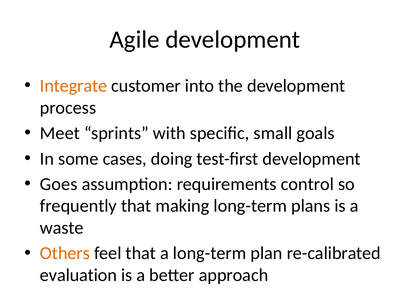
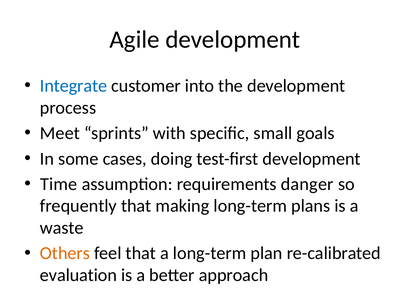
Integrate colour: orange -> blue (74, 86)
Goes: Goes -> Time (59, 184)
control: control -> danger (307, 184)
